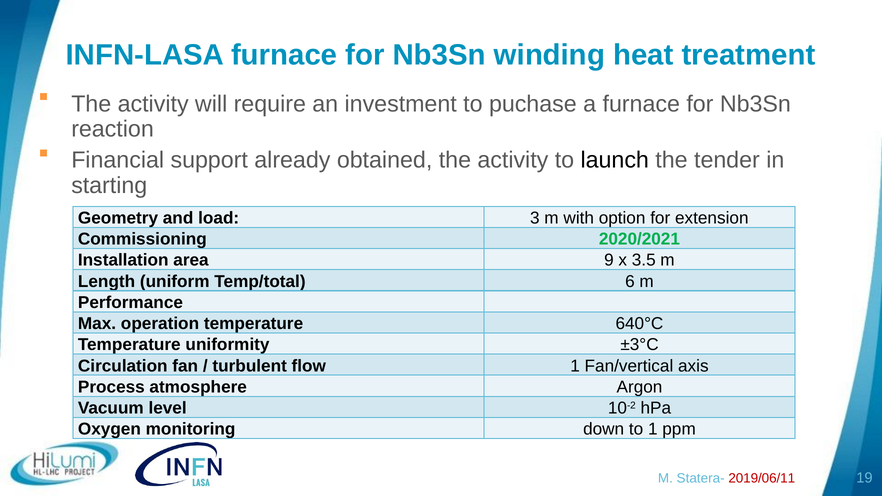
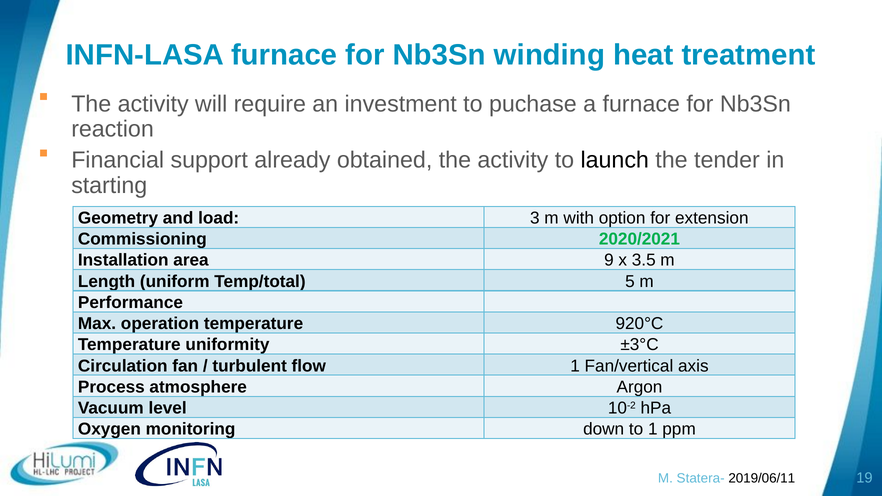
6: 6 -> 5 (630, 282)
640°C: 640°C -> 920°C (639, 324)
2019/06/11 colour: red -> black (762, 479)
